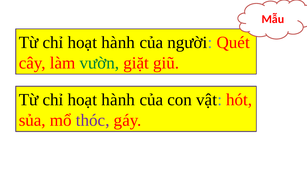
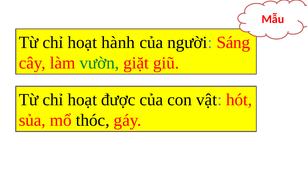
Quét: Quét -> Sáng (233, 42)
hành: hành -> được (118, 100)
thóc colour: purple -> black (93, 120)
